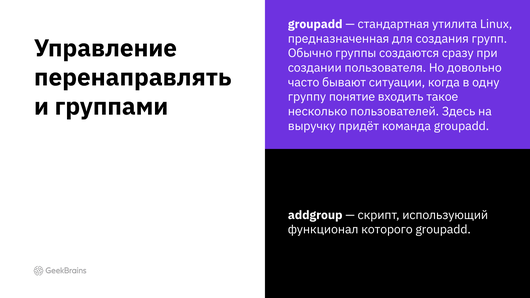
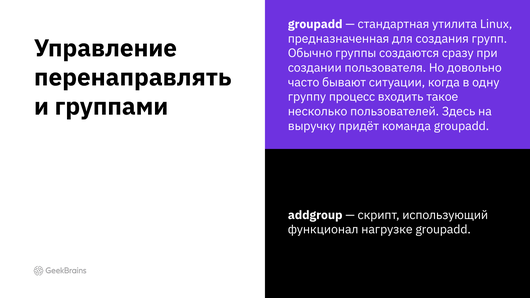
понятие: понятие -> процесс (352, 97)
которого: которого -> нагрузке (387, 230)
